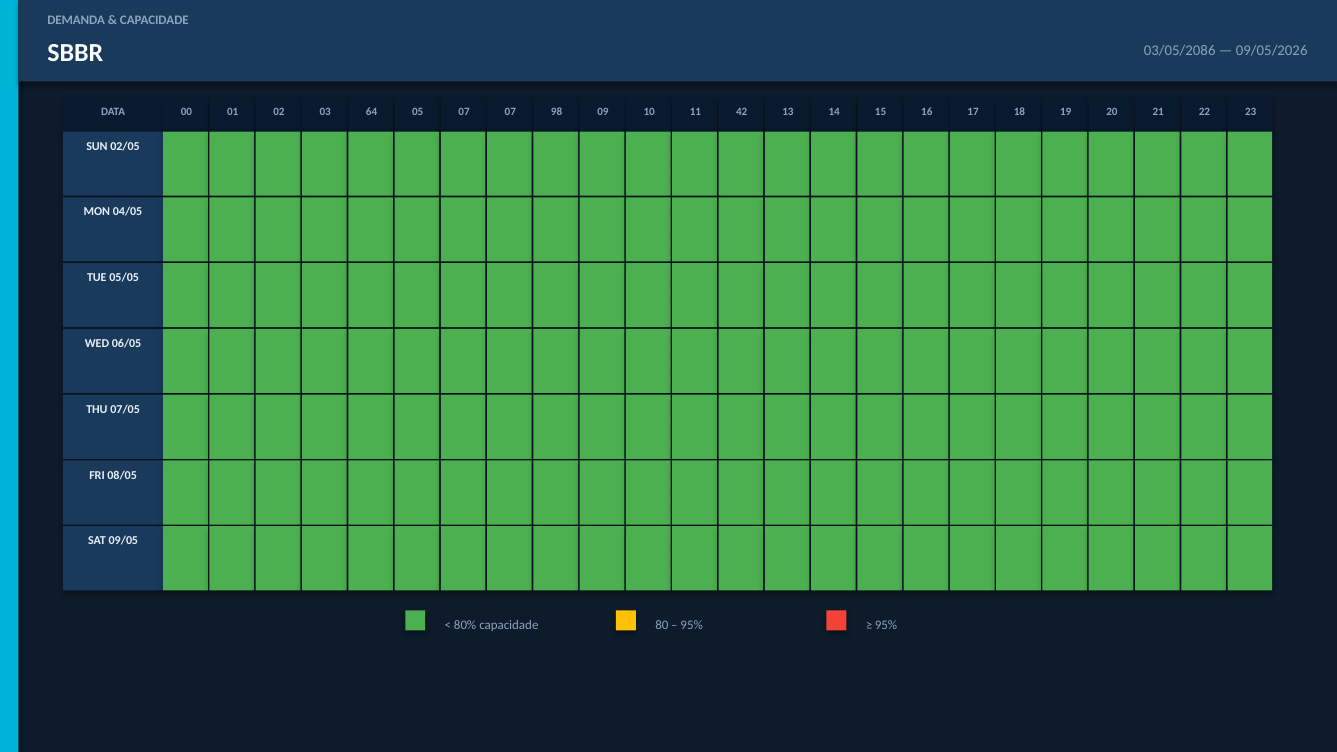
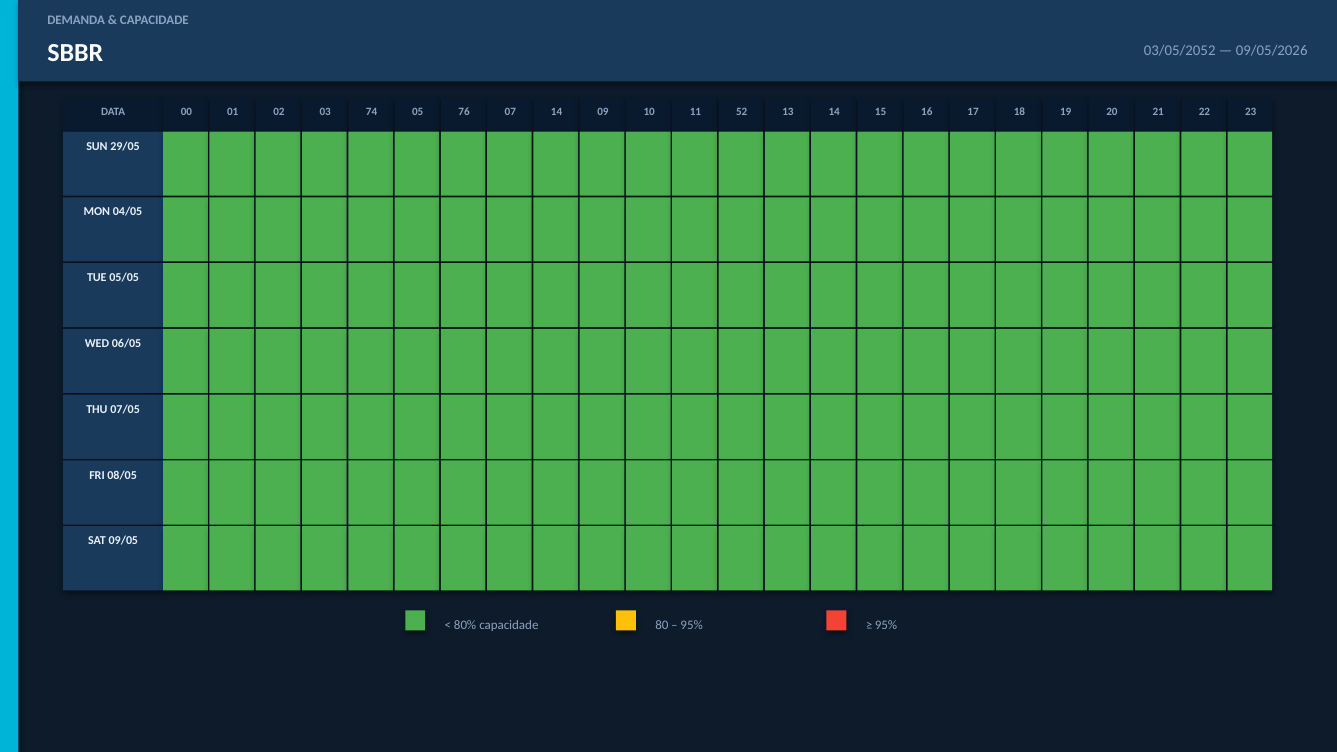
03/05/2086: 03/05/2086 -> 03/05/2052 (1180, 51)
64: 64 -> 74 (372, 111)
05 07: 07 -> 76 (464, 111)
07 98: 98 -> 14 (557, 111)
42: 42 -> 52 (742, 111)
02/05: 02/05 -> 29/05 (125, 146)
